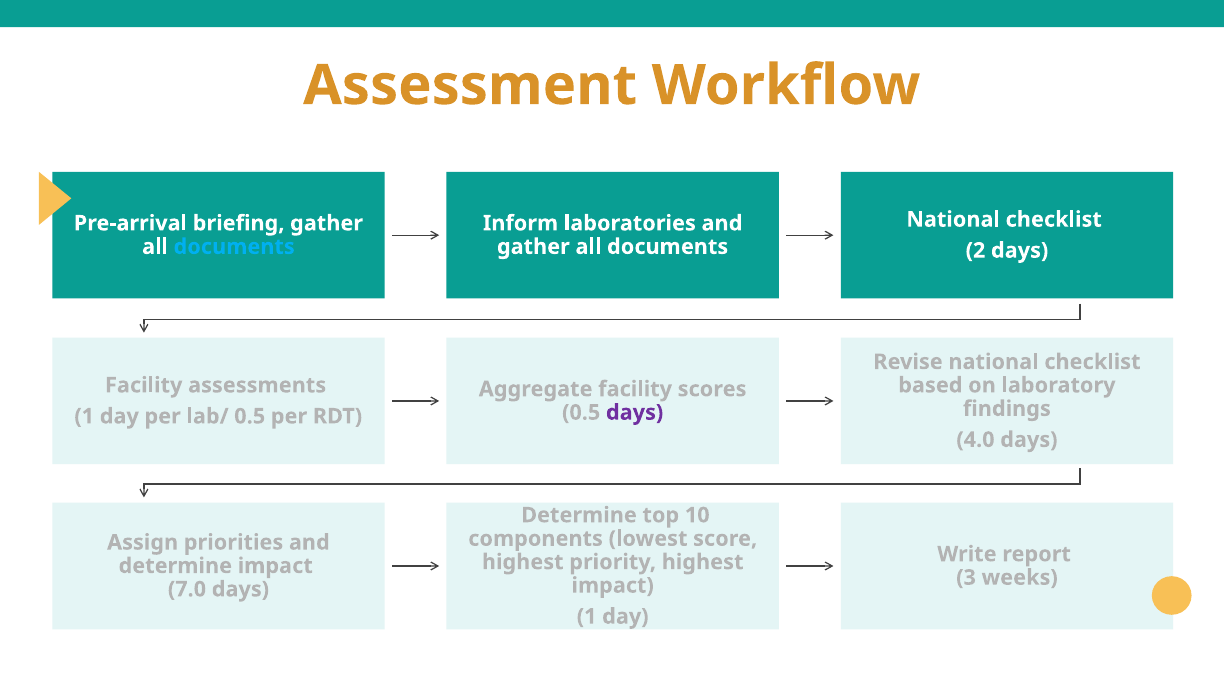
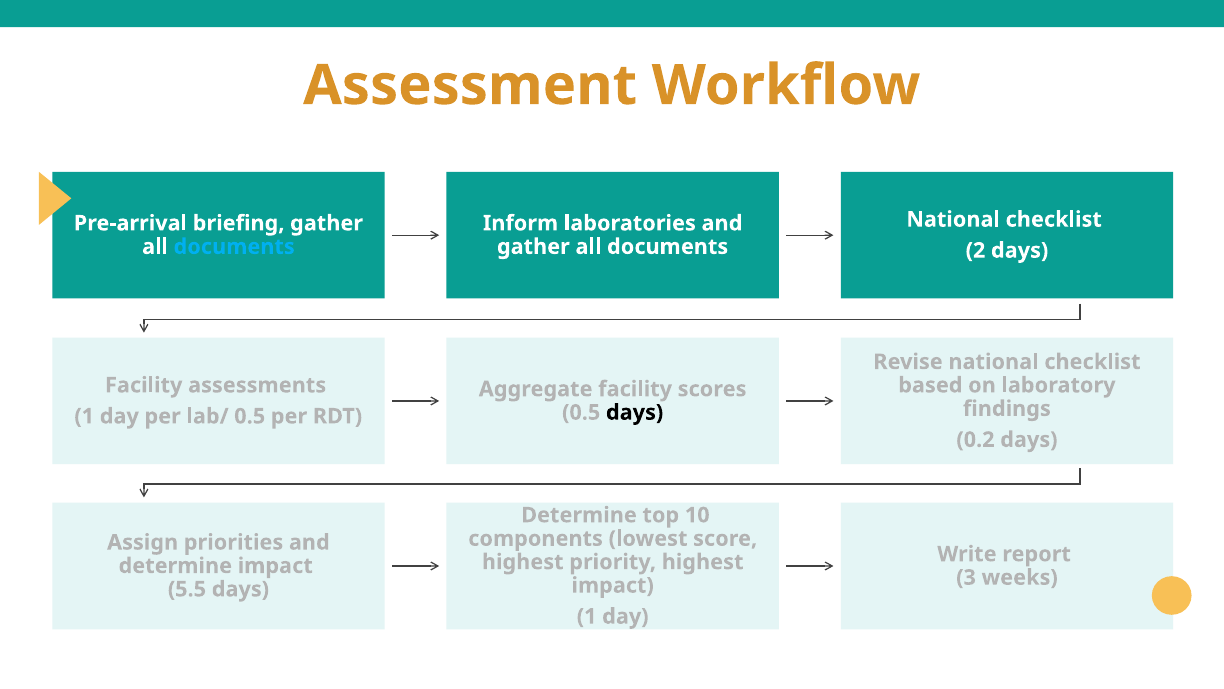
days colour: purple -> black (635, 412)
4.0: 4.0 -> 0.2 (975, 439)
7.0: 7.0 -> 5.5 (187, 589)
